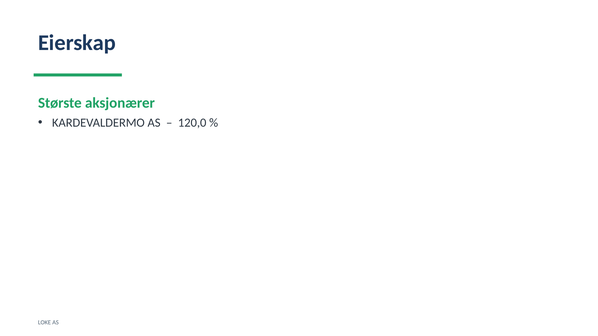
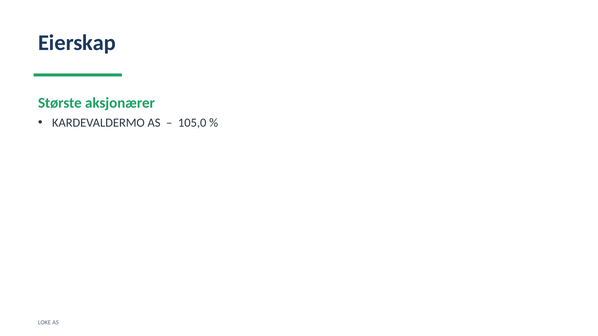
120,0: 120,0 -> 105,0 (192, 123)
